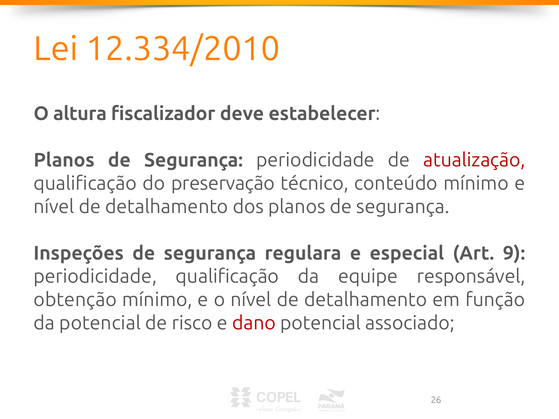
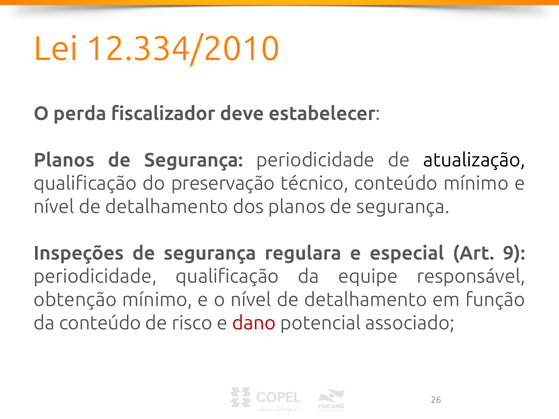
altura: altura -> perda (80, 114)
atualização colour: red -> black (474, 160)
da potencial: potencial -> conteúdo (100, 323)
